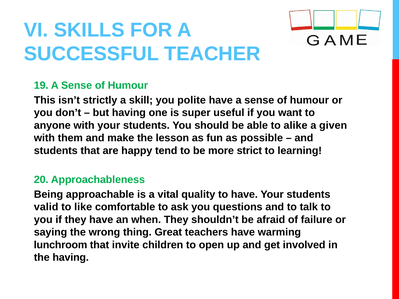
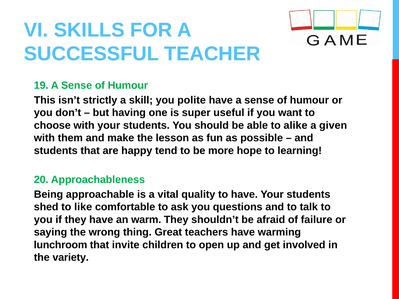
anyone: anyone -> choose (52, 125)
strict: strict -> hope (249, 151)
valid: valid -> shed (46, 207)
when: when -> warm (146, 220)
the having: having -> variety (71, 258)
